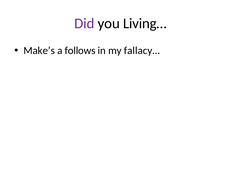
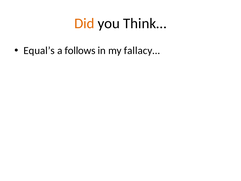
Did colour: purple -> orange (84, 23)
Living…: Living… -> Think… (145, 23)
Make’s: Make’s -> Equal’s (39, 51)
